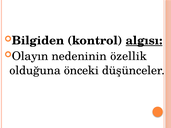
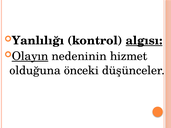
Bilgiden: Bilgiden -> Yanlılığı (38, 41)
Olayın underline: none -> present (30, 56)
özellik: özellik -> hizmet (129, 56)
